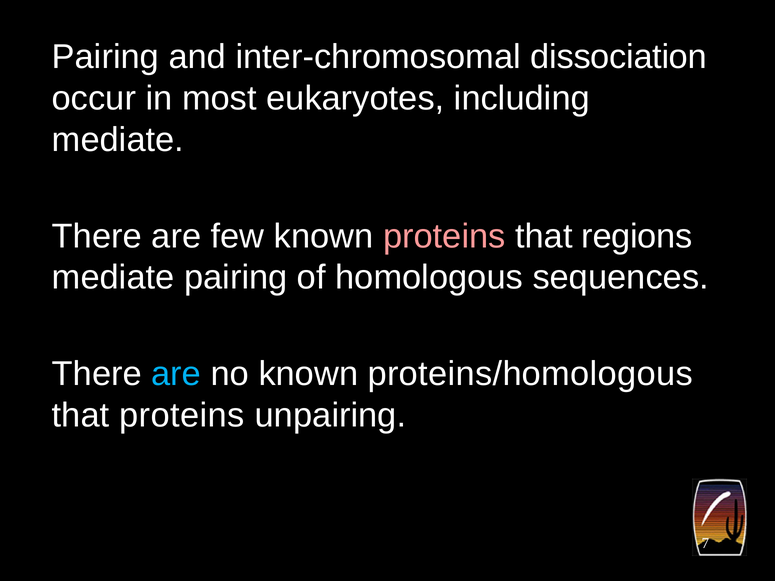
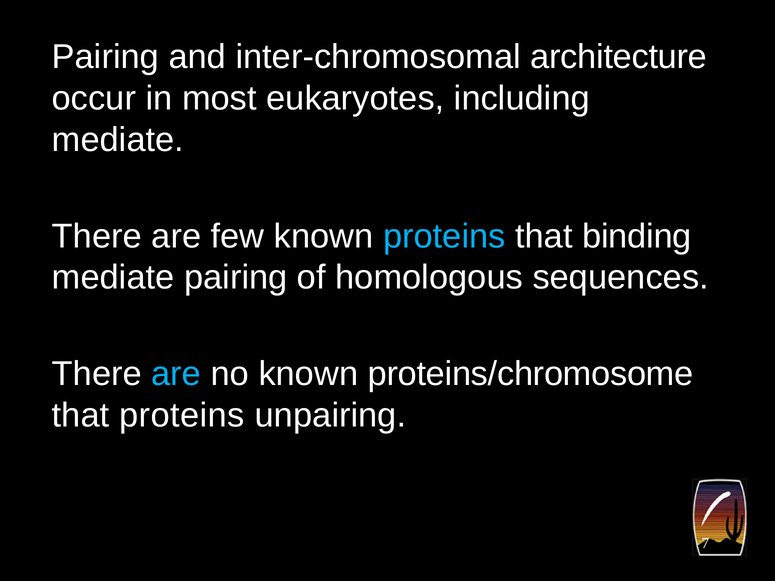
dissociation: dissociation -> architecture (619, 57)
proteins colour: pink -> light blue (444, 236)
regions: regions -> binding (637, 236)
proteins/homologous: proteins/homologous -> proteins/chromosome (531, 374)
